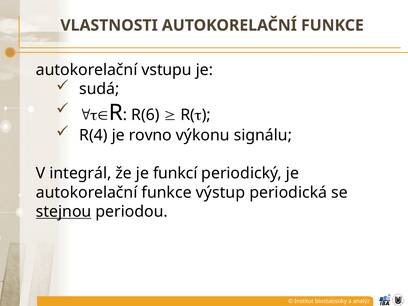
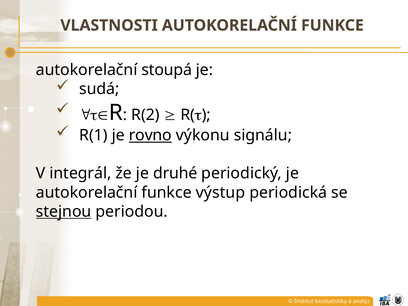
vstupu: vstupu -> stoupá (167, 70)
R(6: R(6 -> R(2 (145, 115)
R(4: R(4 -> R(1 (93, 135)
rovno underline: none -> present (150, 135)
funkcí: funkcí -> druhé (175, 173)
